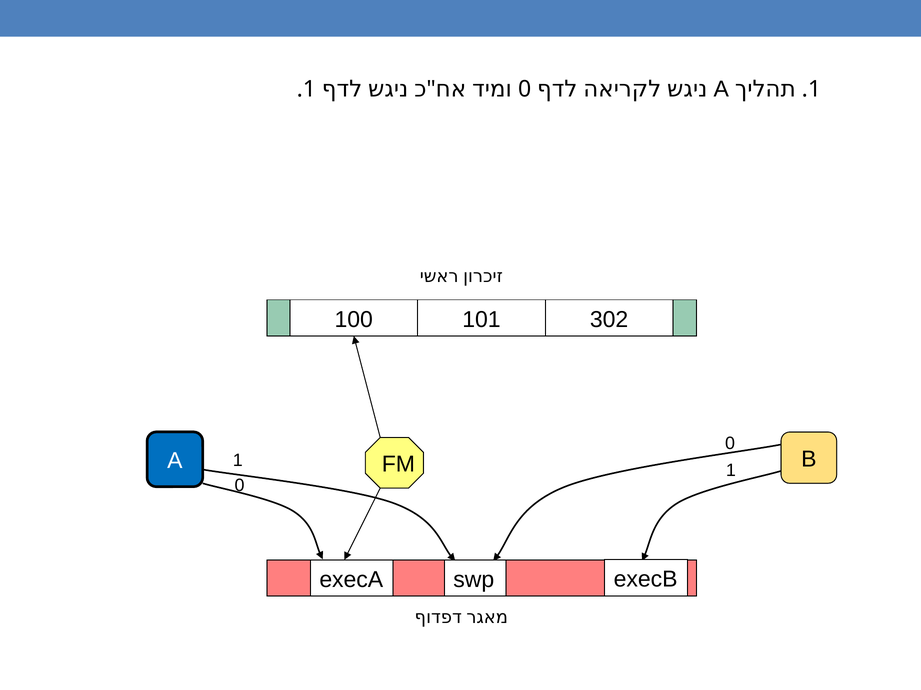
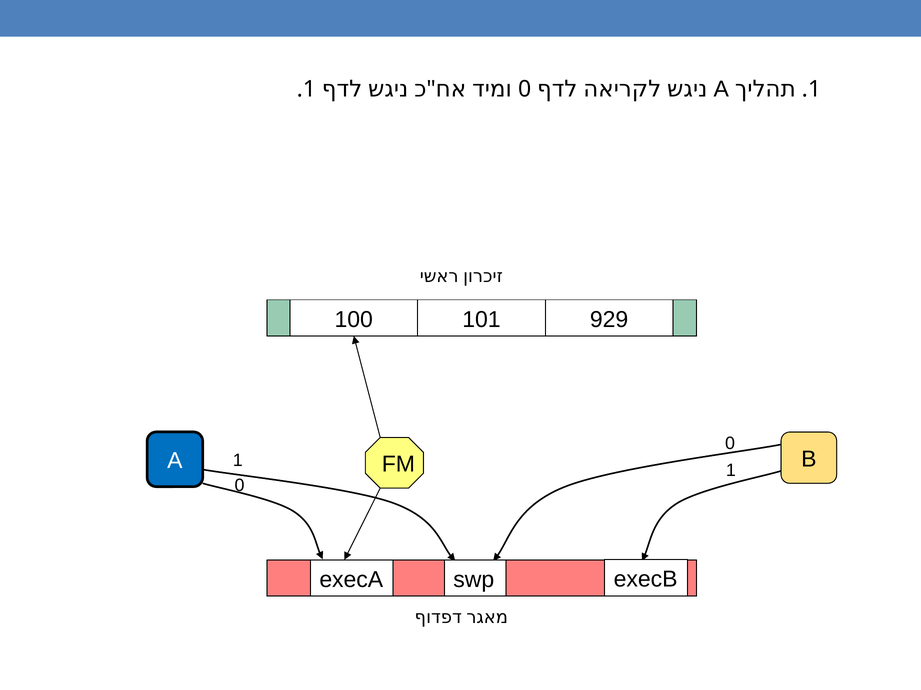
302: 302 -> 929 (609, 320)
